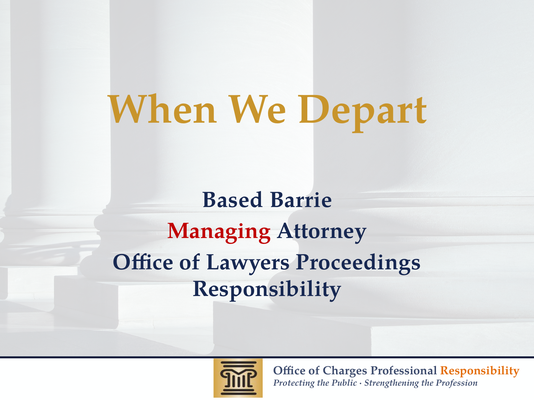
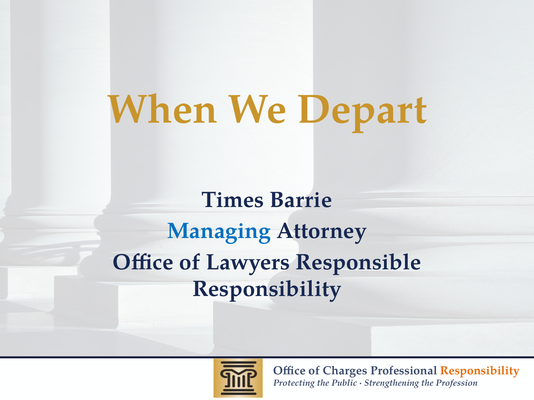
Based: Based -> Times (233, 200)
Managing colour: red -> blue (219, 231)
Proceedings: Proceedings -> Responsible (358, 262)
